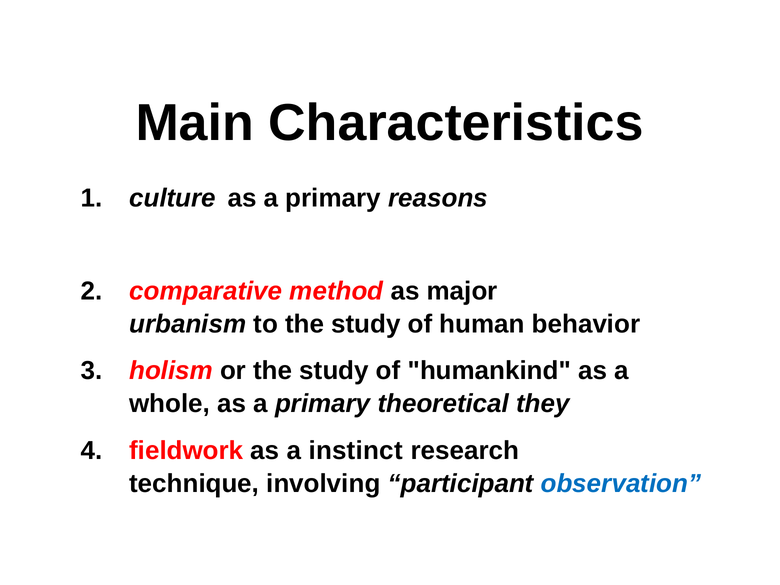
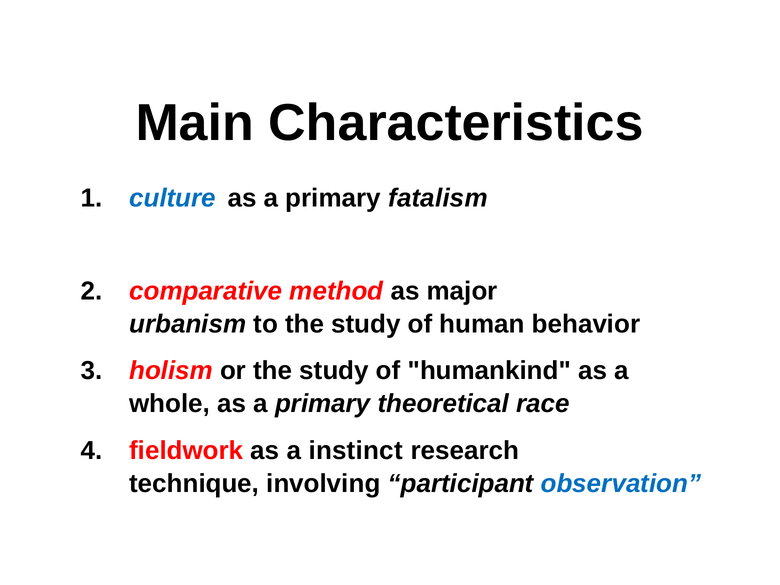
culture colour: black -> blue (173, 198)
reasons: reasons -> fatalism (438, 198)
they: they -> race (543, 404)
